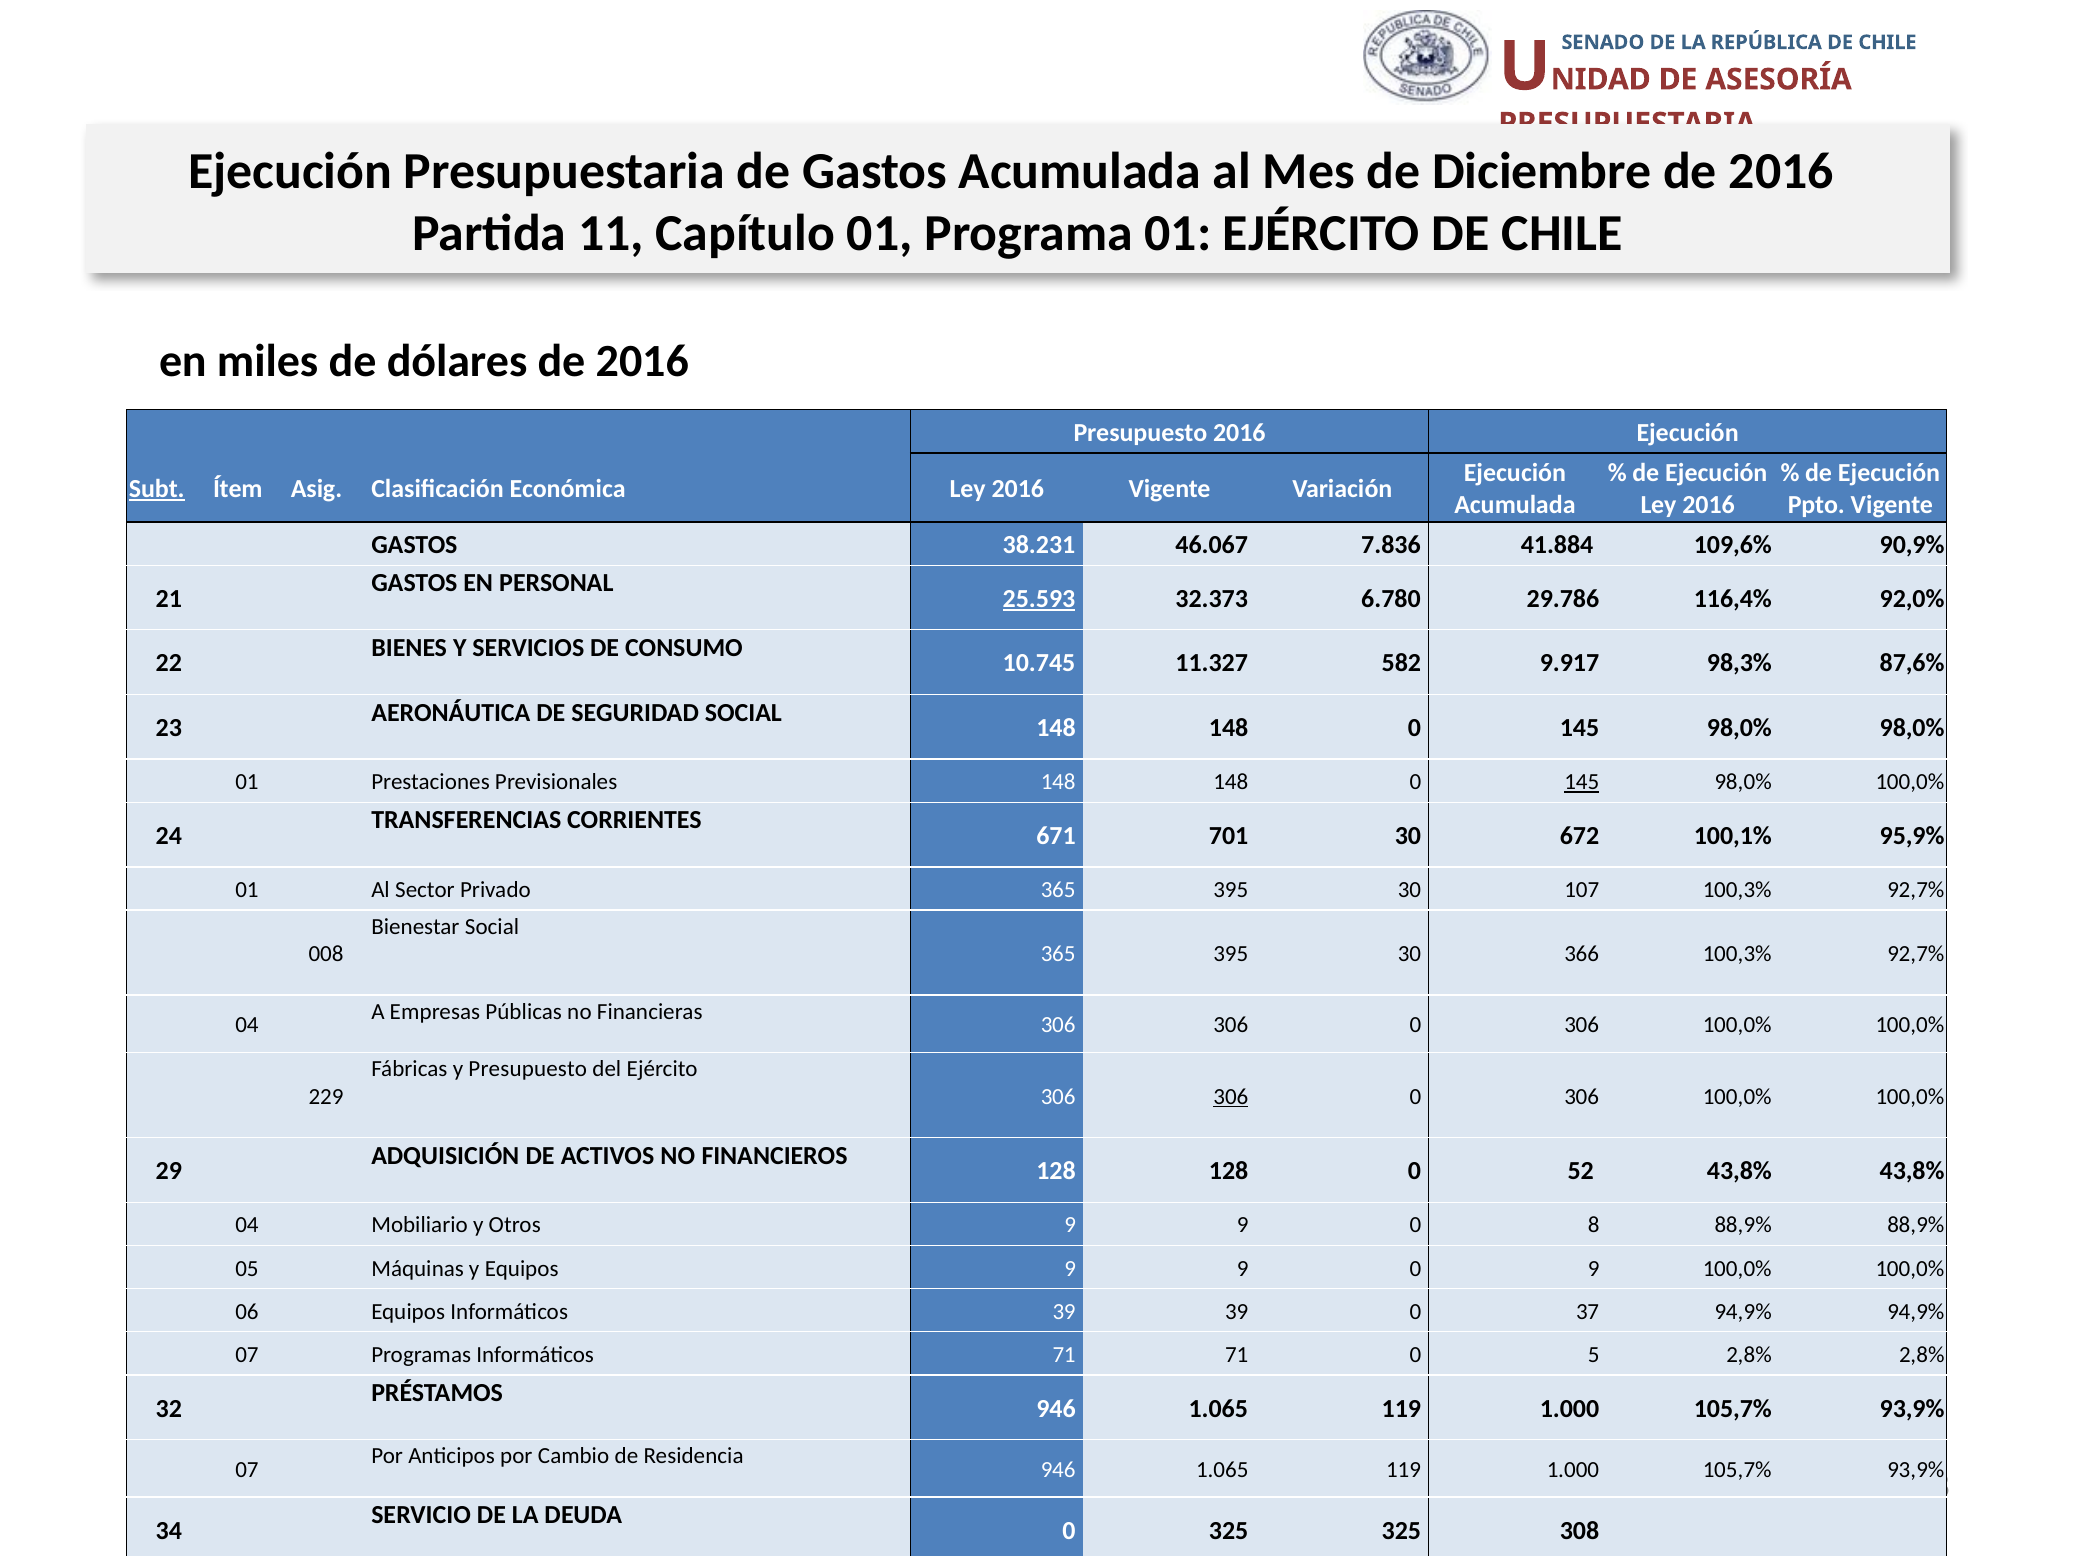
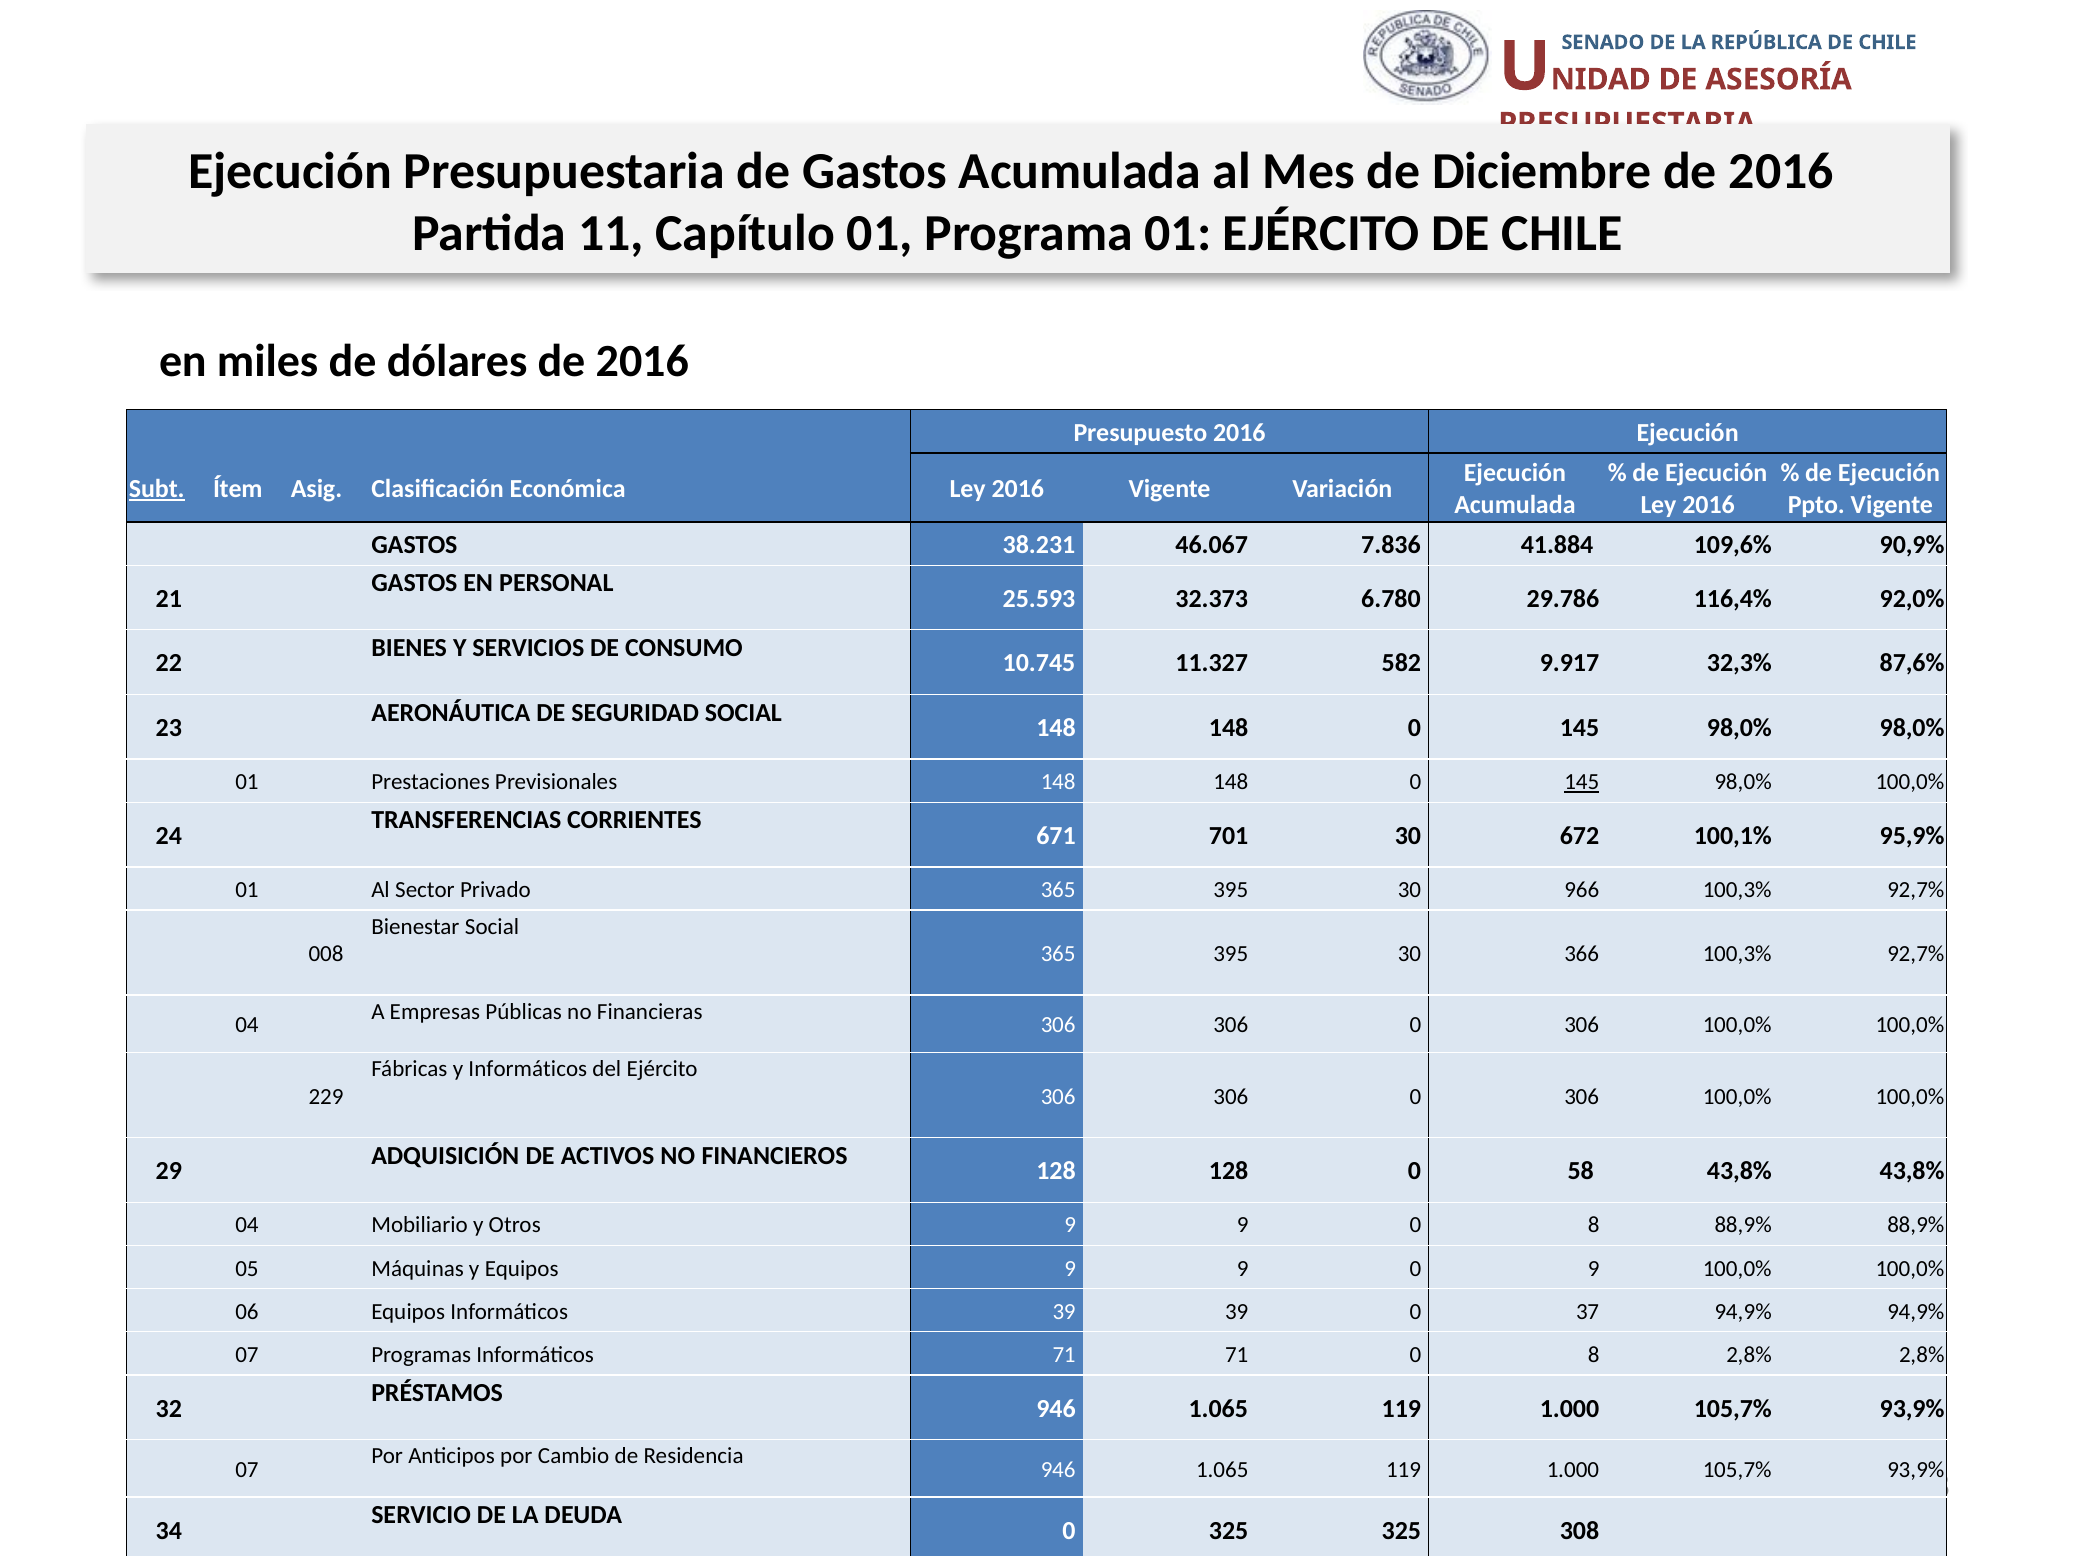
25.593 underline: present -> none (1039, 599)
98,3%: 98,3% -> 32,3% (1739, 663)
107: 107 -> 966 (1582, 890)
y Presupuesto: Presupuesto -> Informáticos (528, 1069)
306 underline: present -> none (1231, 1096)
52: 52 -> 58 (1581, 1171)
71 0 5: 5 -> 8 (1594, 1354)
